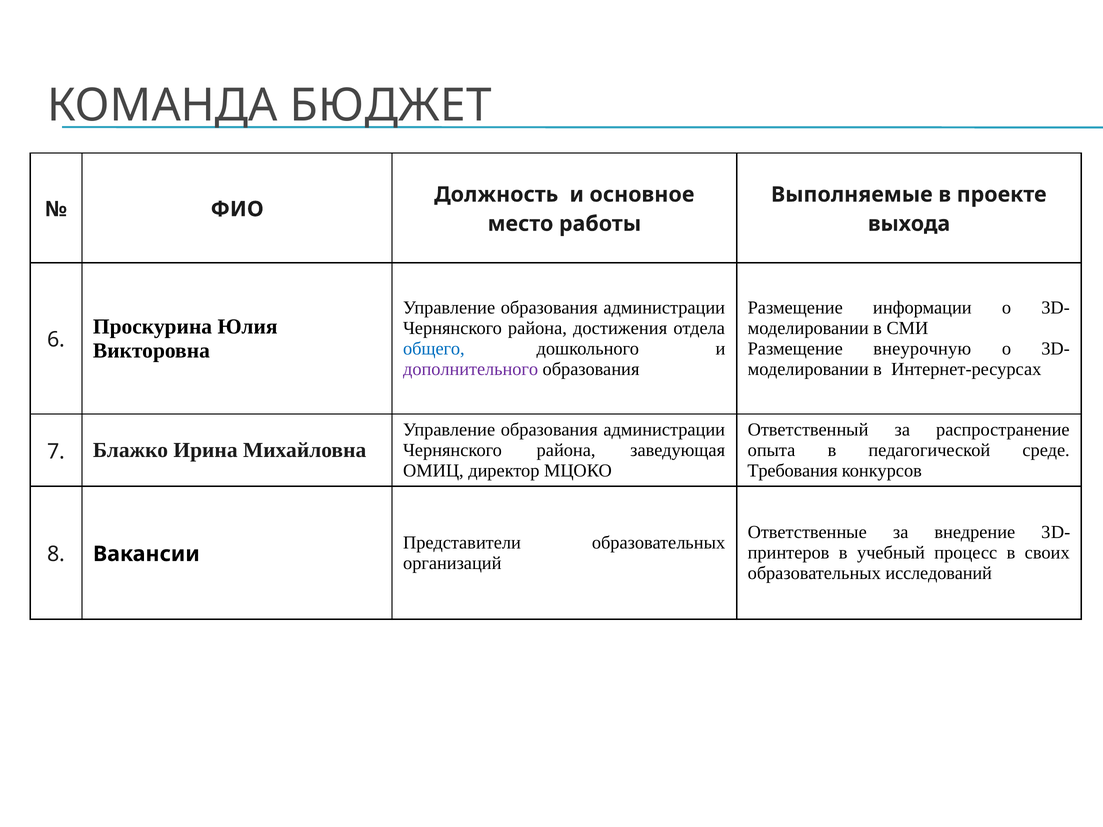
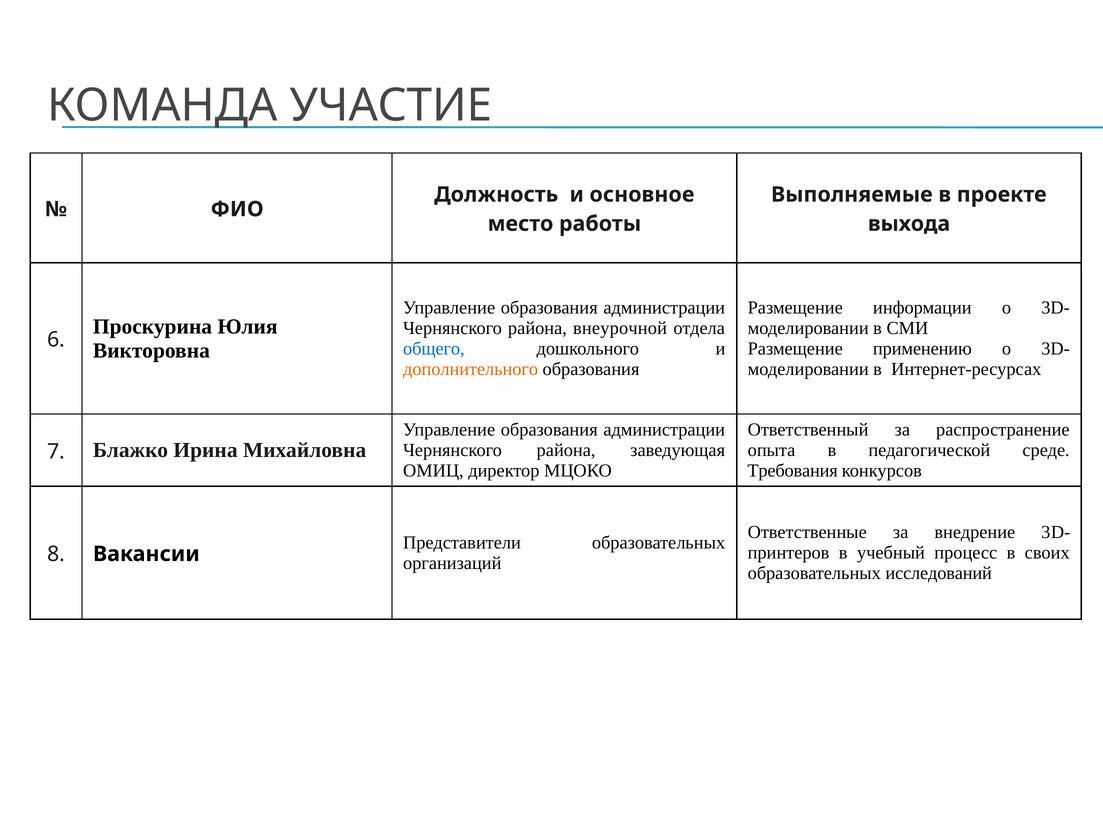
БЮДЖЕТ: БЮДЖЕТ -> УЧАСТИЕ (391, 105)
достижения: достижения -> внеурочной (620, 328)
внеурочную: внеурочную -> применению (922, 349)
дополнительного colour: purple -> orange (471, 369)
